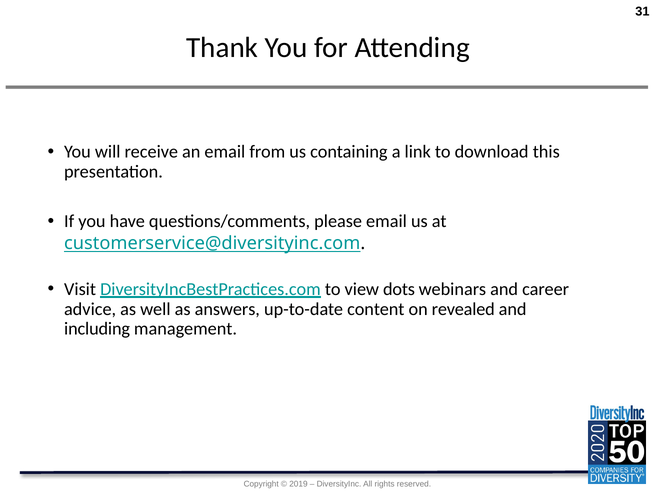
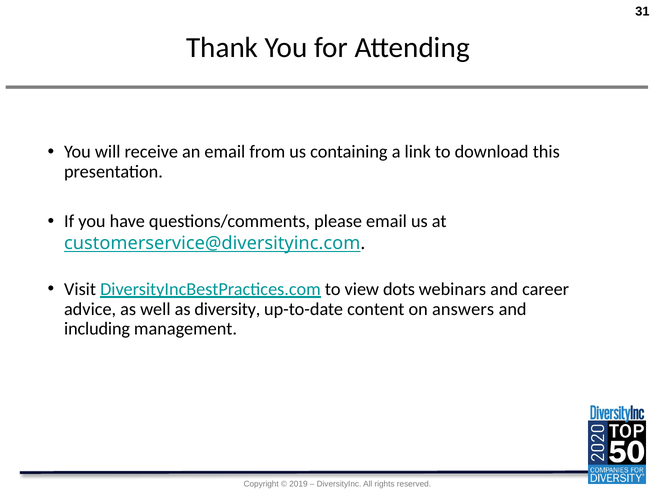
answers: answers -> diversity (227, 309)
revealed: revealed -> answers (463, 309)
